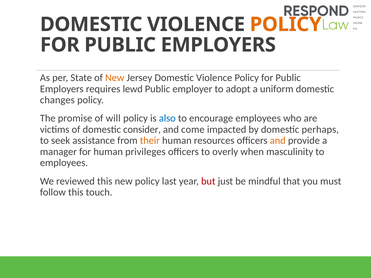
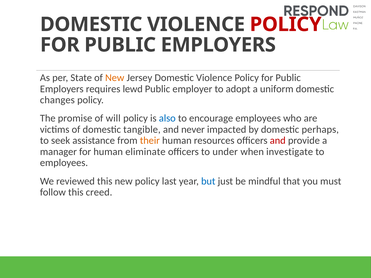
POLICY colour: orange -> red (286, 24)
consider: consider -> tangible (142, 130)
come: come -> never (193, 130)
and colour: orange -> red (278, 141)
privileges: privileges -> eliminate (145, 152)
overly: overly -> under (225, 152)
masculinity: masculinity -> investigate (290, 152)
but colour: red -> blue (208, 181)
touch: touch -> creed (99, 192)
